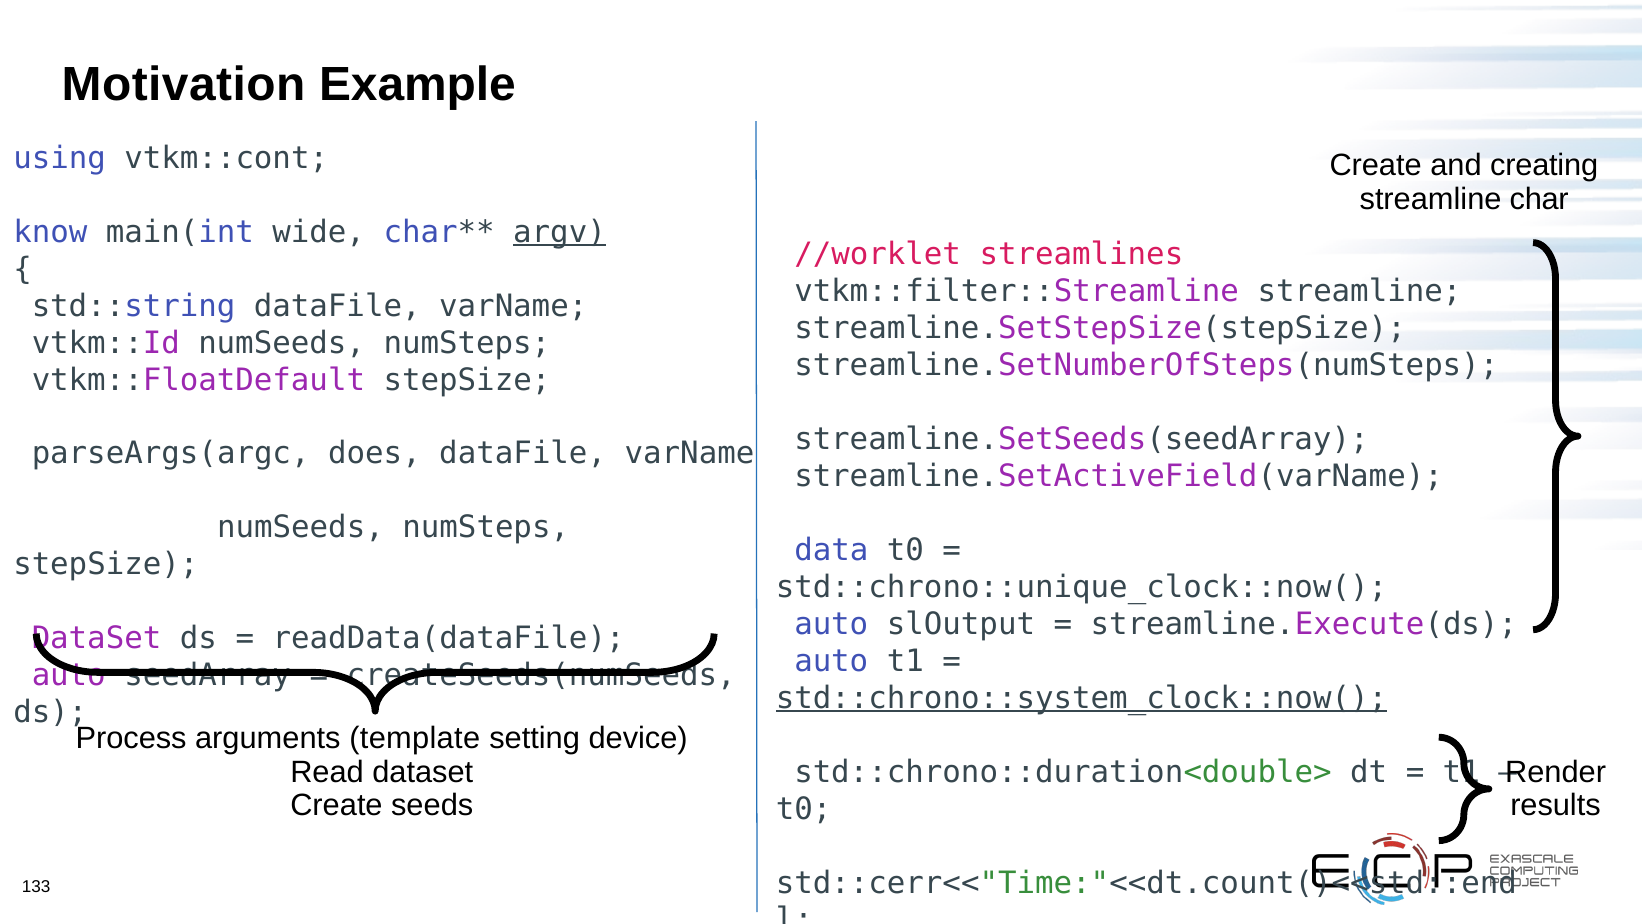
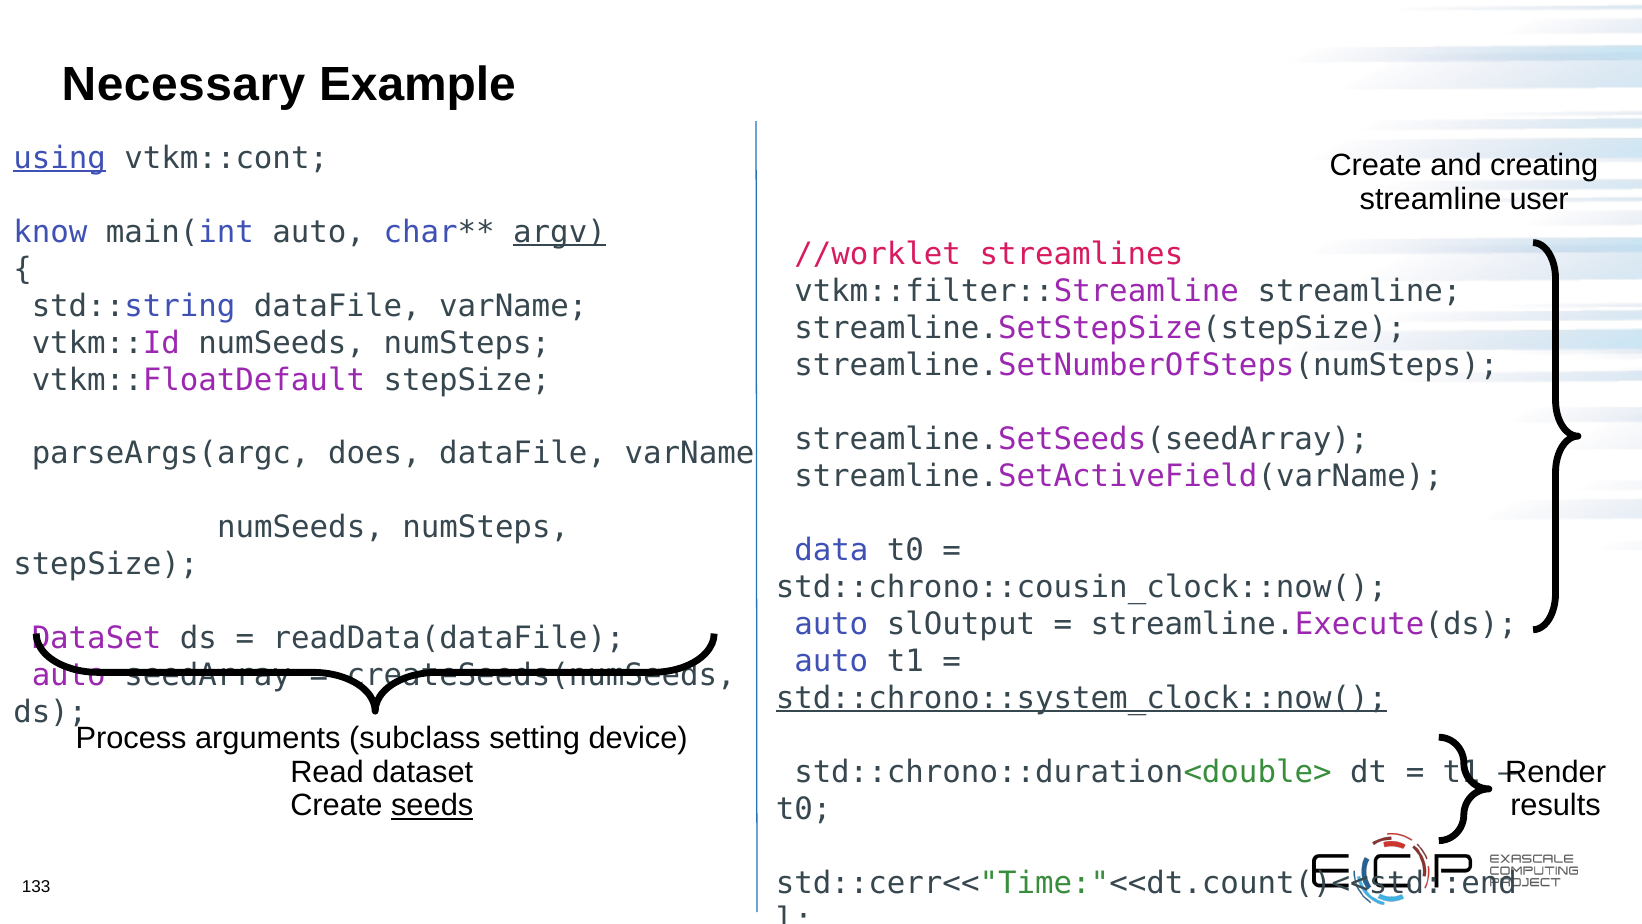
Motivation: Motivation -> Necessary (184, 85)
using underline: none -> present (60, 158)
char: char -> user (1539, 199)
main(int wide: wide -> auto (319, 232)
std::chrono::unique_clock::now(: std::chrono::unique_clock::now( -> std::chrono::cousin_clock::now( (1081, 587)
template: template -> subclass (415, 739)
seeds underline: none -> present (432, 805)
